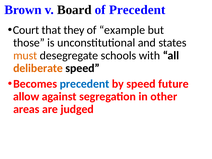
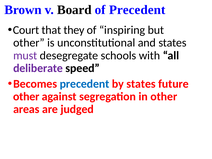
example: example -> inspiring (122, 30)
those: those -> other (29, 43)
must colour: orange -> purple (25, 55)
deliberate colour: orange -> purple (38, 68)
by speed: speed -> states (141, 84)
allow: allow -> other (26, 97)
